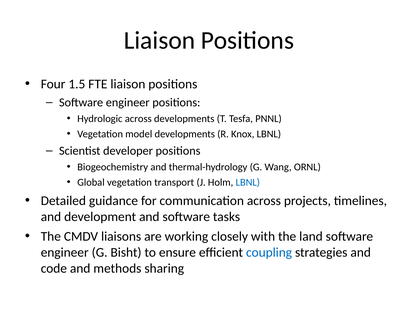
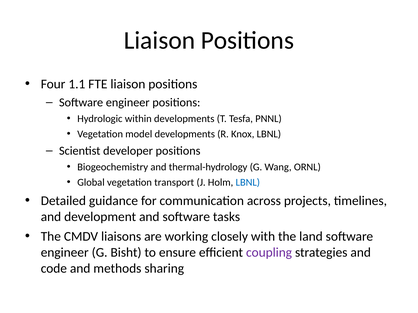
1.5: 1.5 -> 1.1 (77, 84)
Hydrologic across: across -> within (138, 119)
coupling colour: blue -> purple (269, 253)
